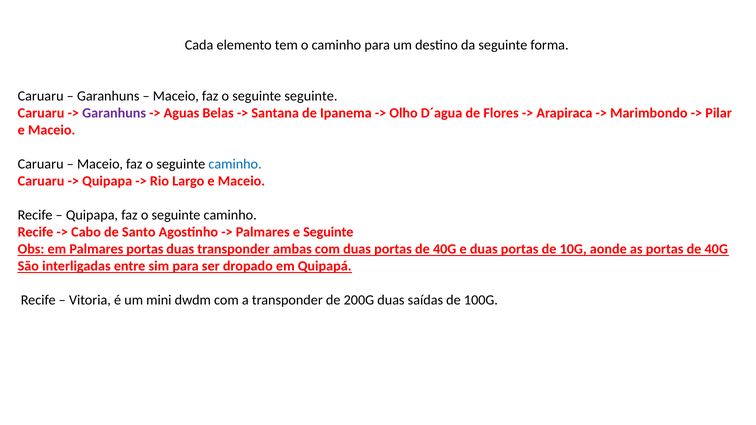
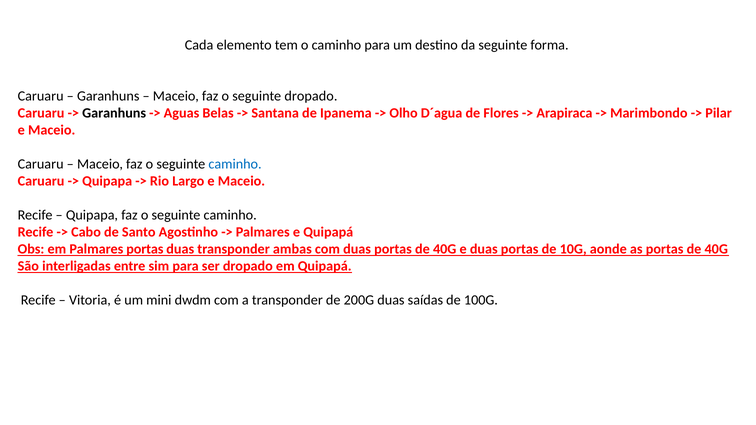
seguinte seguinte: seguinte -> dropado (311, 96)
Garanhuns colour: purple -> black (114, 113)
e Seguinte: Seguinte -> Quipapá (328, 232)
